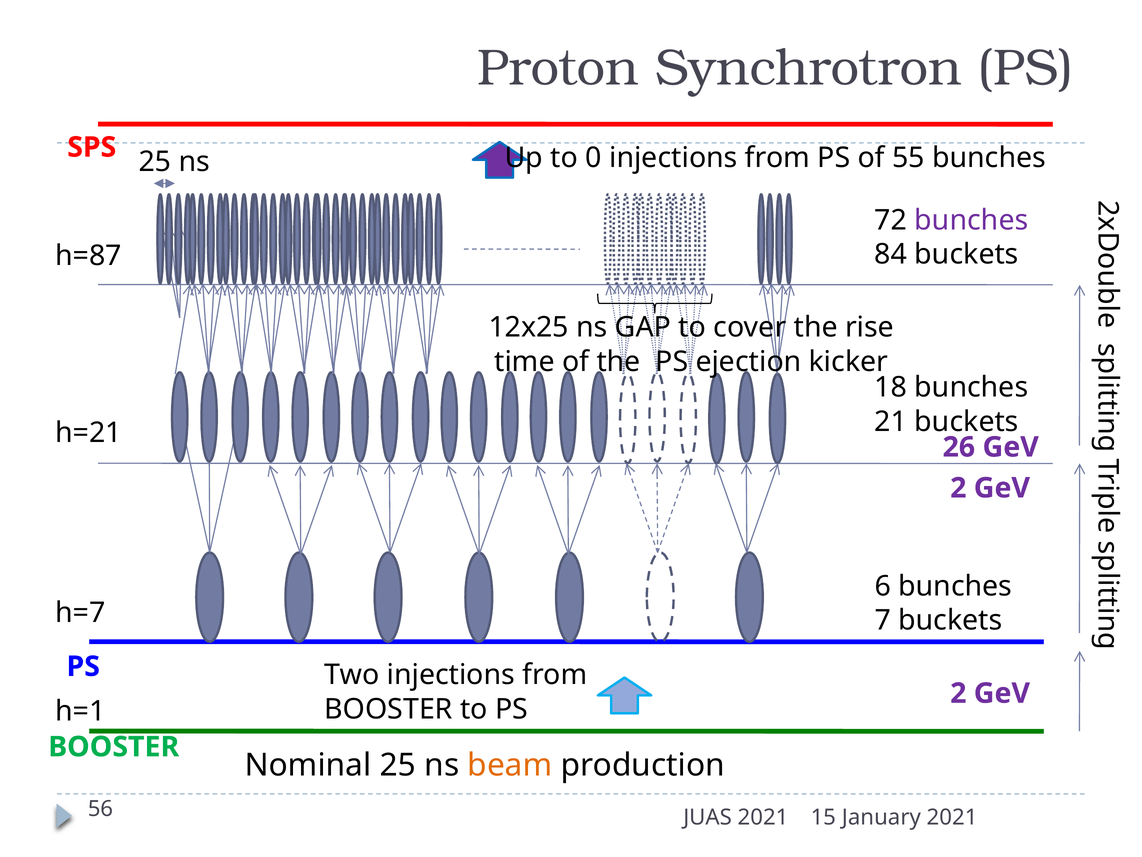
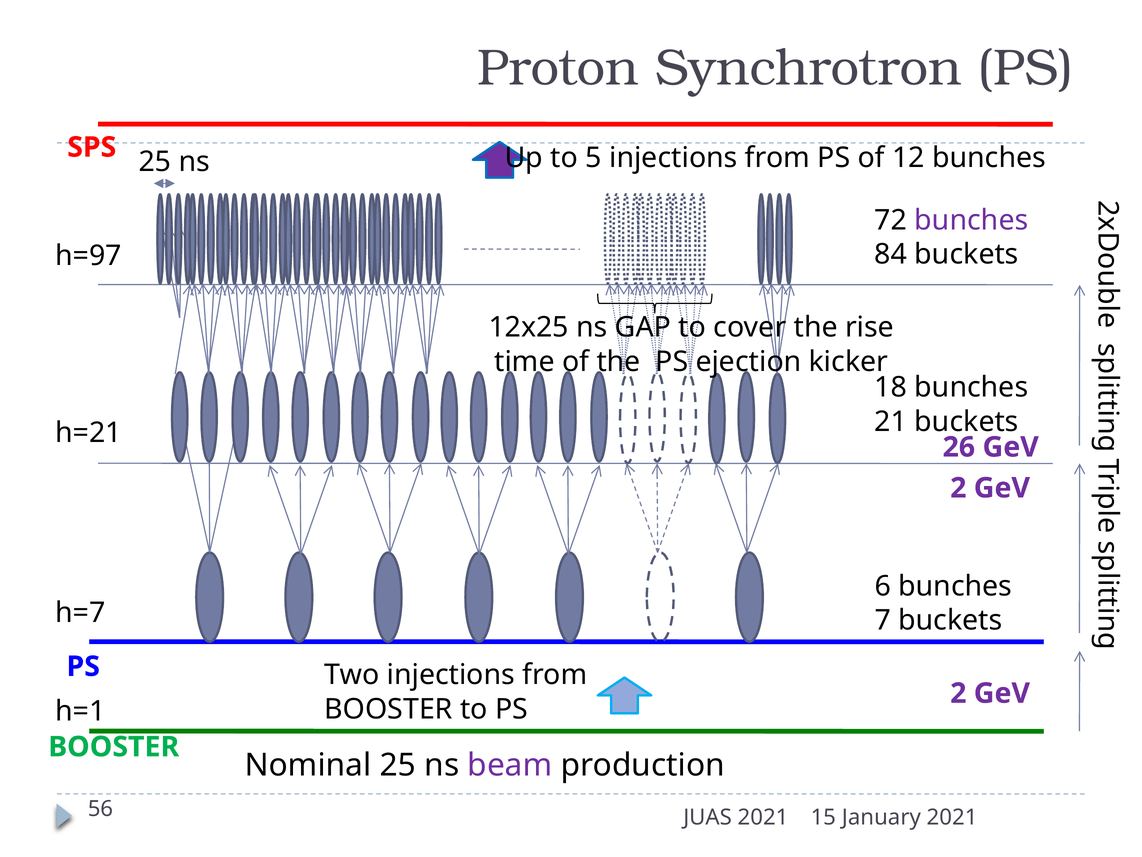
0: 0 -> 5 (594, 158)
55: 55 -> 12 (908, 158)
h=87: h=87 -> h=97 (88, 256)
beam colour: orange -> purple (510, 765)
